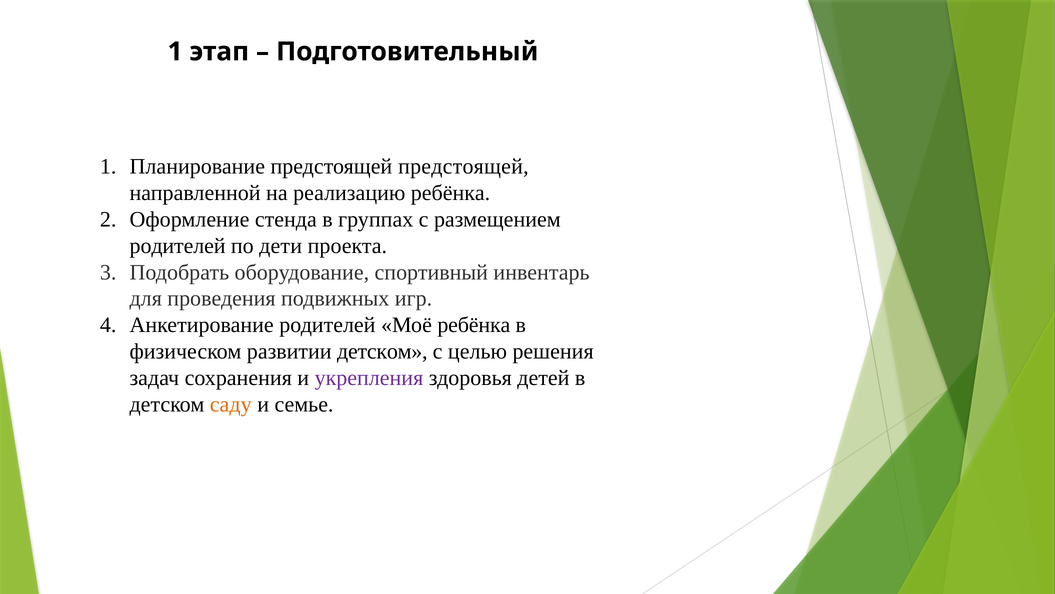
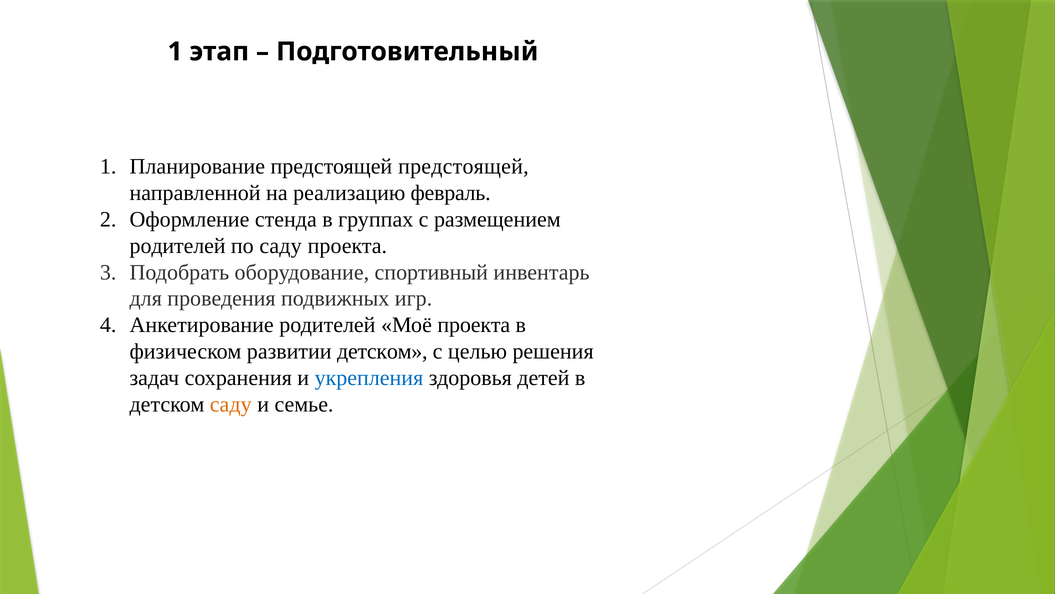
реализацию ребёнка: ребёнка -> февраль (451, 193)
по дети: дети -> саду (281, 246)
Моё ребёнка: ребёнка -> проекта (474, 325)
укрепления colour: purple -> blue (369, 378)
